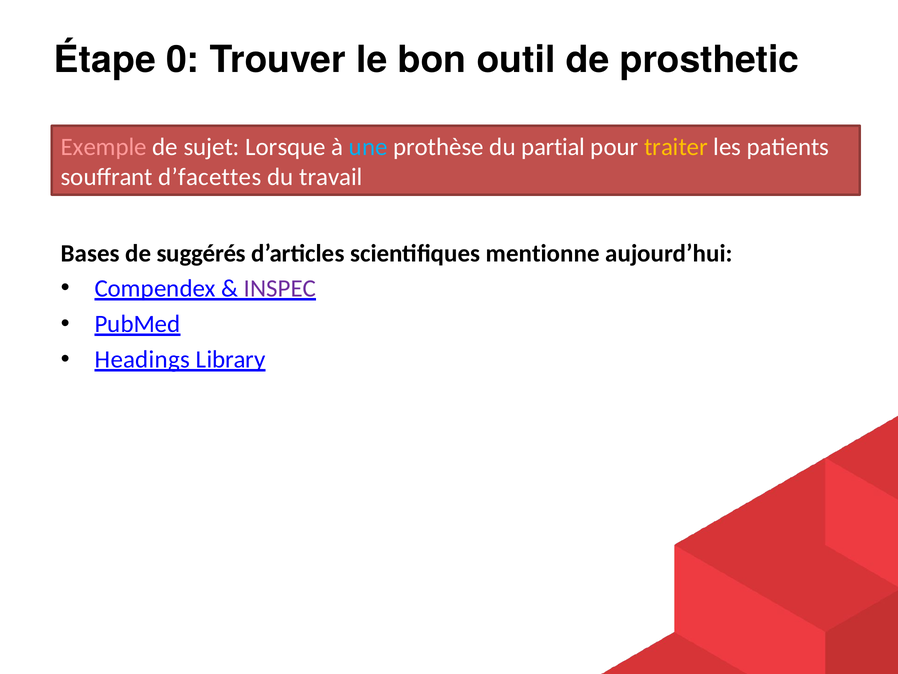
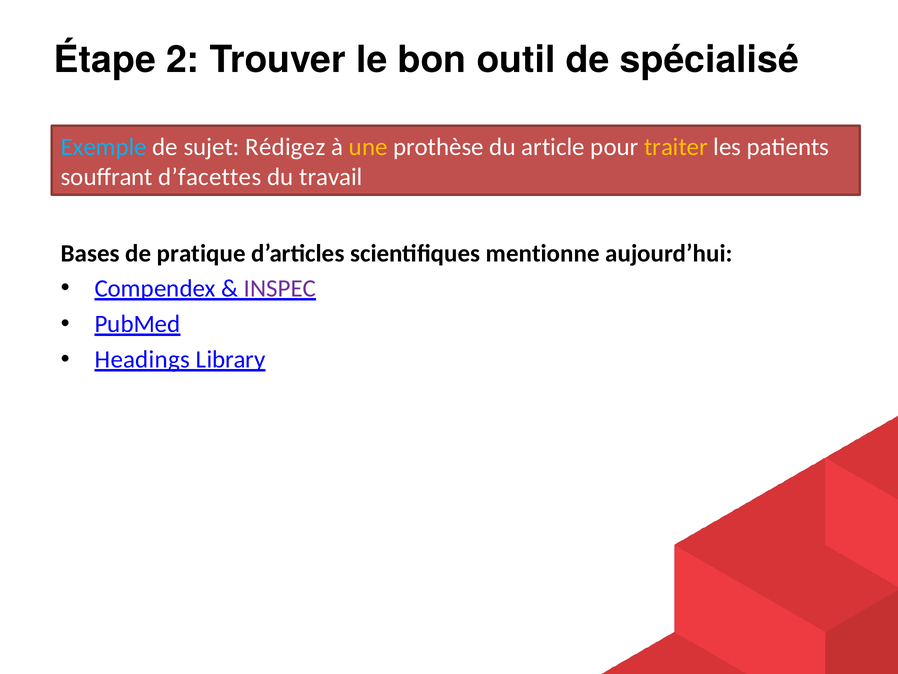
0: 0 -> 2 (183, 60)
prosthetic: prosthetic -> spécialisé (709, 60)
Exemple colour: pink -> light blue (104, 147)
Lorsque: Lorsque -> Rédigez (285, 147)
une colour: light blue -> yellow (368, 147)
partial: partial -> article (553, 147)
suggérés: suggérés -> pratique (201, 253)
